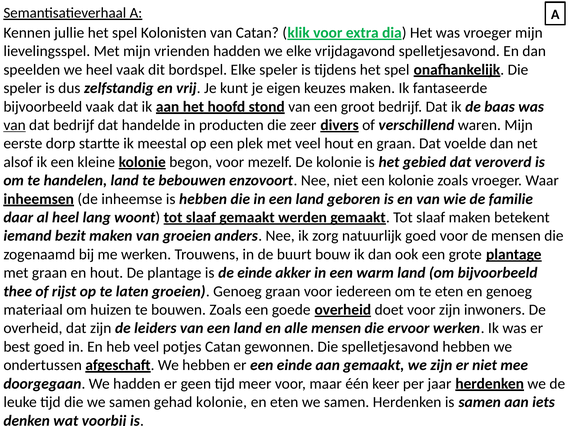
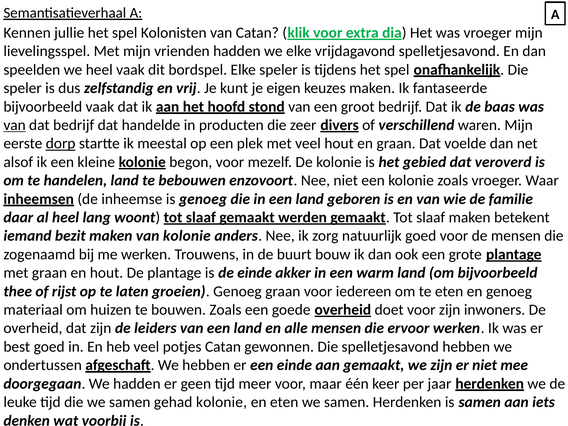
dorp underline: none -> present (61, 144)
is hebben: hebben -> genoeg (203, 199)
van groeien: groeien -> kolonie (187, 236)
